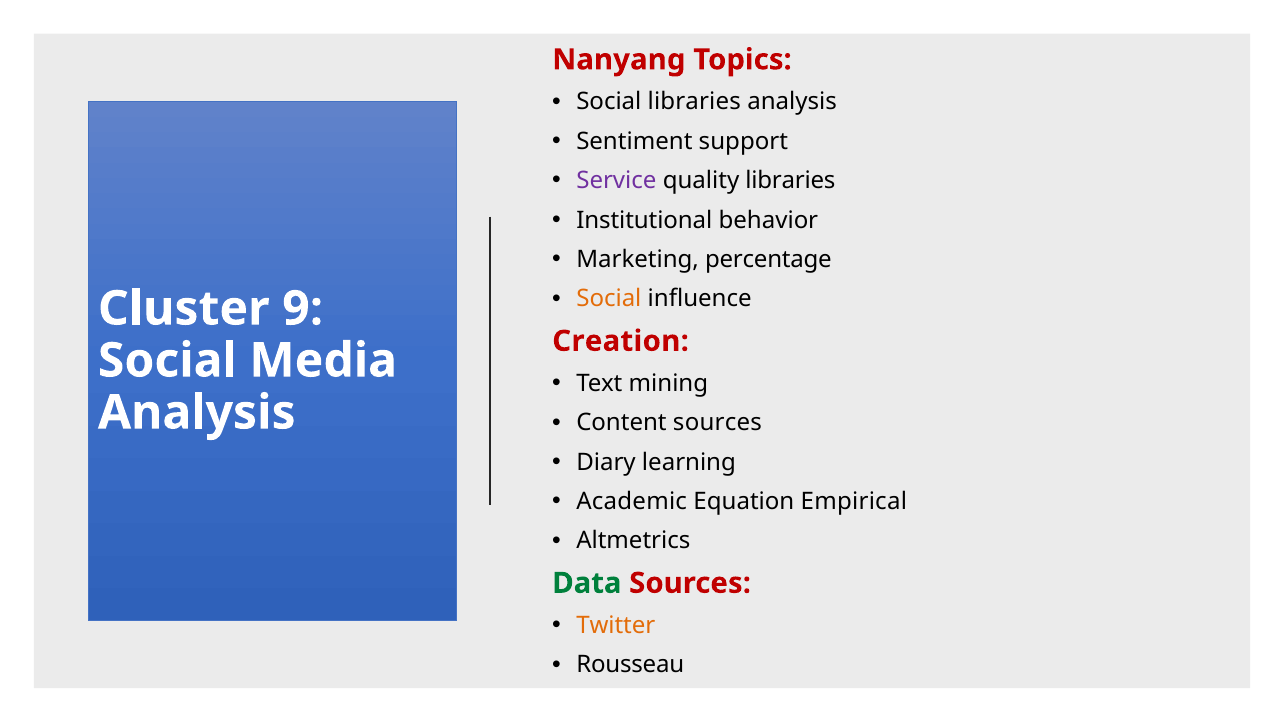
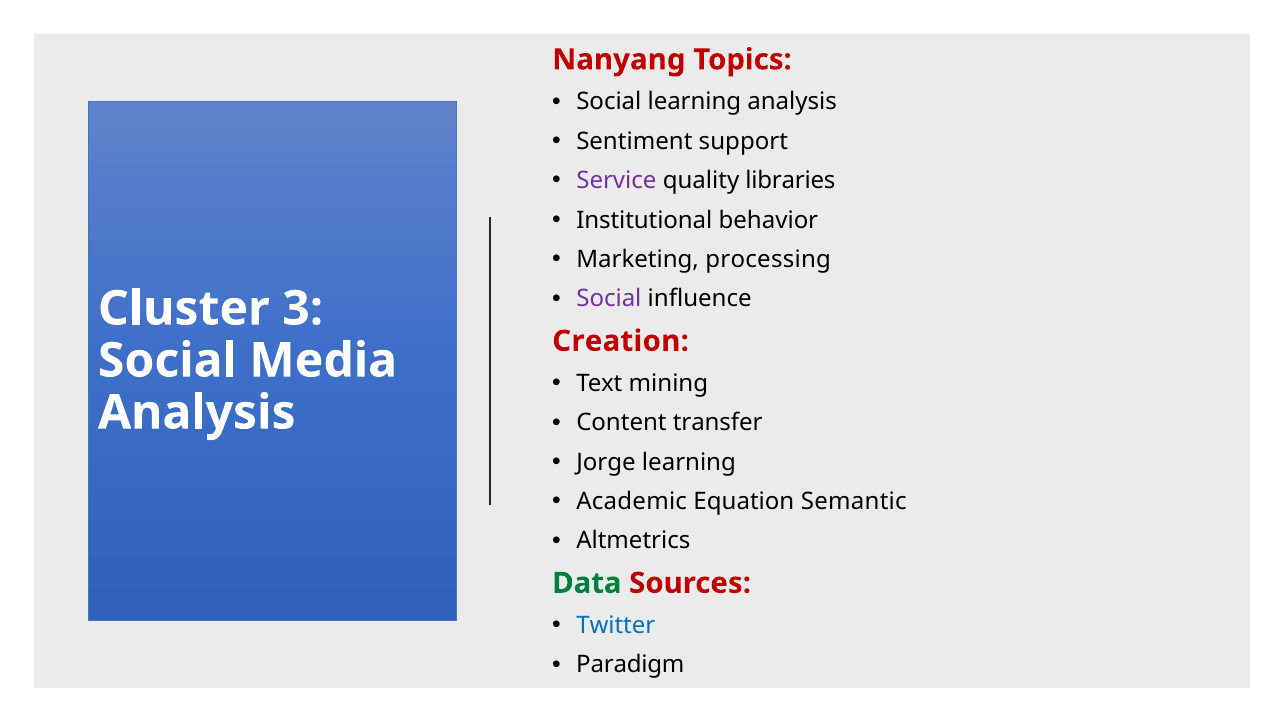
Social libraries: libraries -> learning (694, 102)
percentage: percentage -> processing (768, 260)
Social colour: orange -> purple (609, 299)
9: 9 -> 3 (303, 309)
Content sources: sources -> transfer (718, 423)
Diary: Diary -> Jorge (606, 462)
Empirical: Empirical -> Semantic (854, 502)
Twitter colour: orange -> blue (616, 626)
Rousseau: Rousseau -> Paradigm (630, 665)
